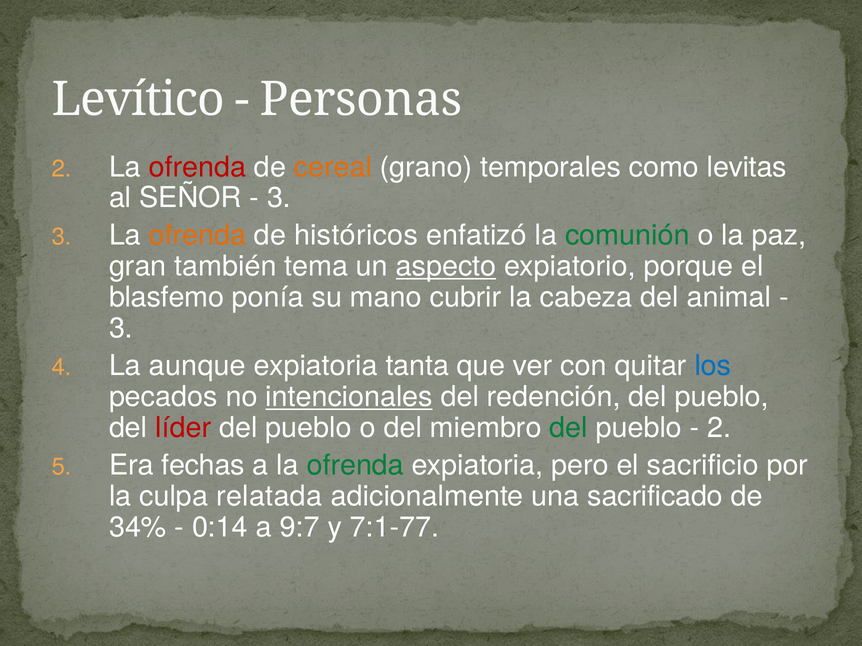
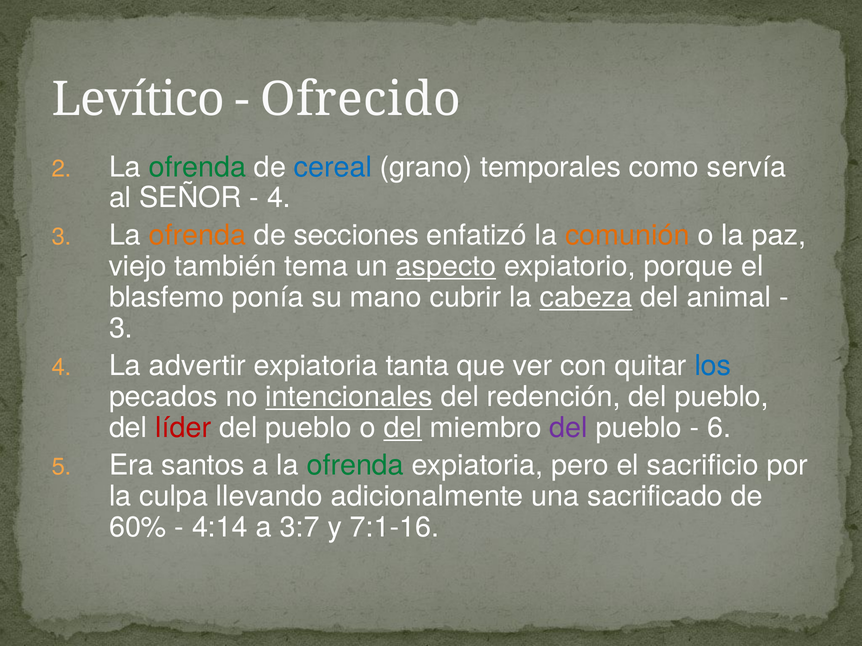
Personas: Personas -> Ofrecido (360, 100)
ofrenda colour: red -> green (198, 167)
cereal colour: orange -> blue (333, 167)
levitas: levitas -> servía (747, 167)
3: 3 -> 4 (279, 198)
históricos: históricos -> secciones (356, 236)
comunión colour: green -> orange (627, 236)
gran: gran -> viejo (138, 267)
cabeza underline: none -> present (586, 298)
aunque: aunque -> advertir (197, 366)
del underline: none -> present (403, 428)
del colour: green -> purple (569, 428)
2: 2 -> 6 (719, 428)
fechas: fechas -> santos (203, 466)
relatada: relatada -> llevando (269, 497)
34%: 34% -> 60% (138, 528)
0:14: 0:14 -> 4:14 (220, 528)
9:7: 9:7 -> 3:7 (300, 528)
7:1-77: 7:1-77 -> 7:1-16 (395, 528)
